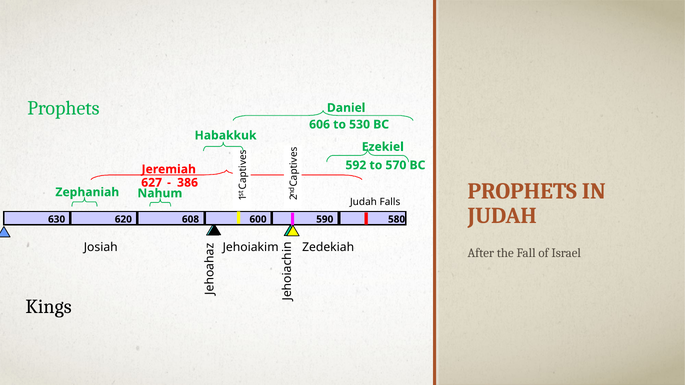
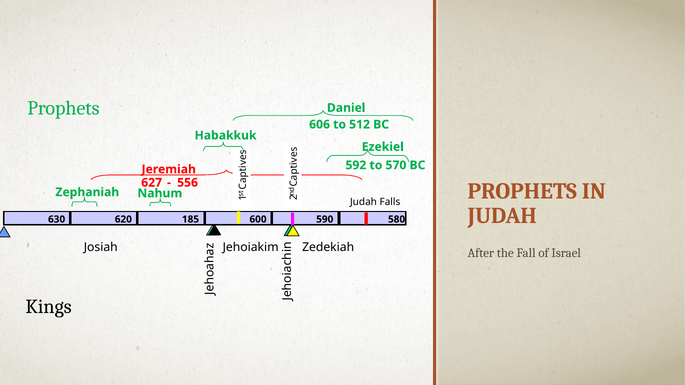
530: 530 -> 512 (360, 125)
386: 386 -> 556 (188, 183)
608: 608 -> 185 (190, 219)
